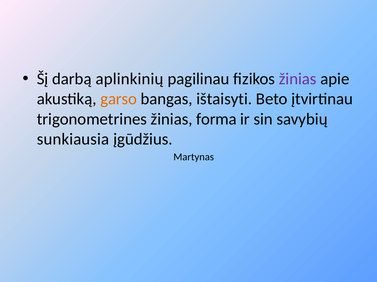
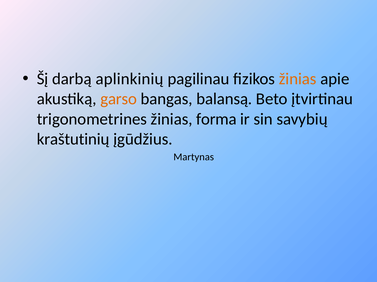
žinias colour: purple -> orange (298, 79)
ištaisyti: ištaisyti -> balansą (224, 99)
sunkiausia: sunkiausia -> kraštutinių (73, 139)
